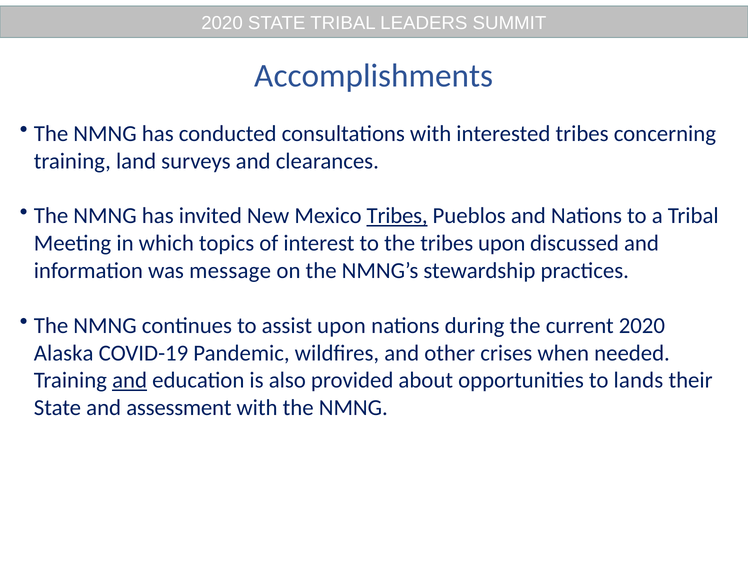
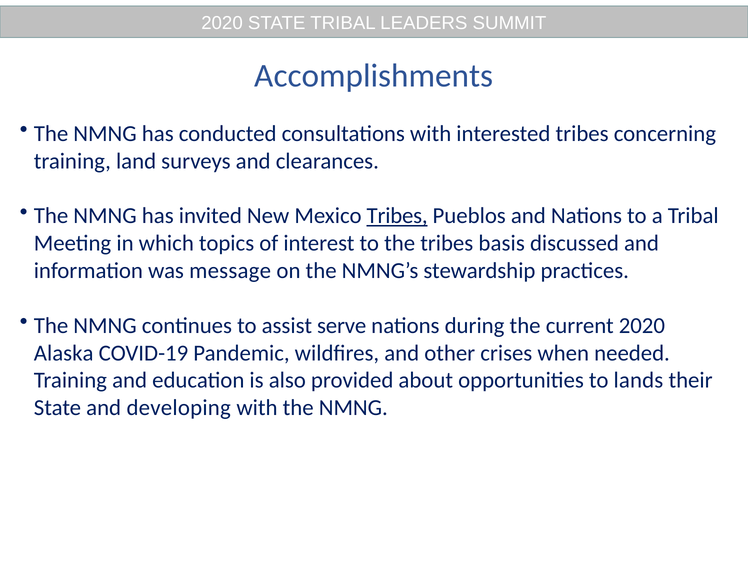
tribes upon: upon -> basis (502, 243)
assist upon: upon -> serve (342, 326)
and underline: present -> none (130, 380)
assessment: assessment -> developing (179, 408)
